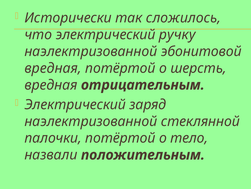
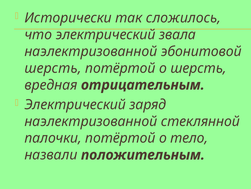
ручку: ручку -> звала (177, 34)
вредная: вредная -> шерсть (53, 68)
